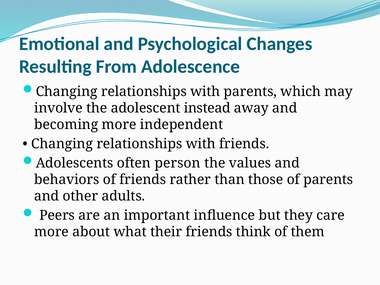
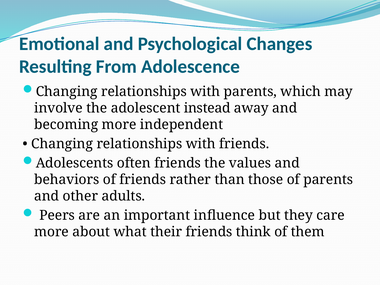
often person: person -> friends (178, 163)
